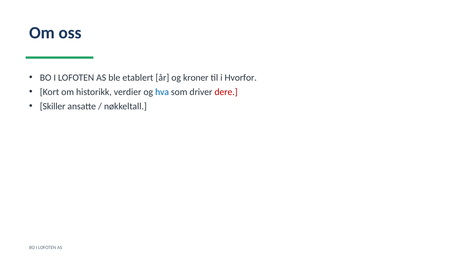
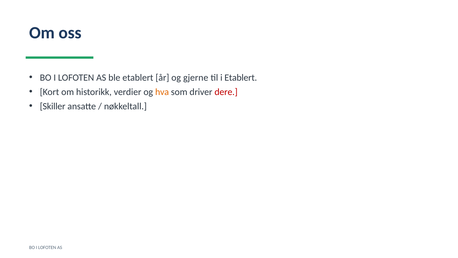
kroner: kroner -> gjerne (196, 78)
i Hvorfor: Hvorfor -> Etablert (241, 78)
hva colour: blue -> orange (162, 92)
